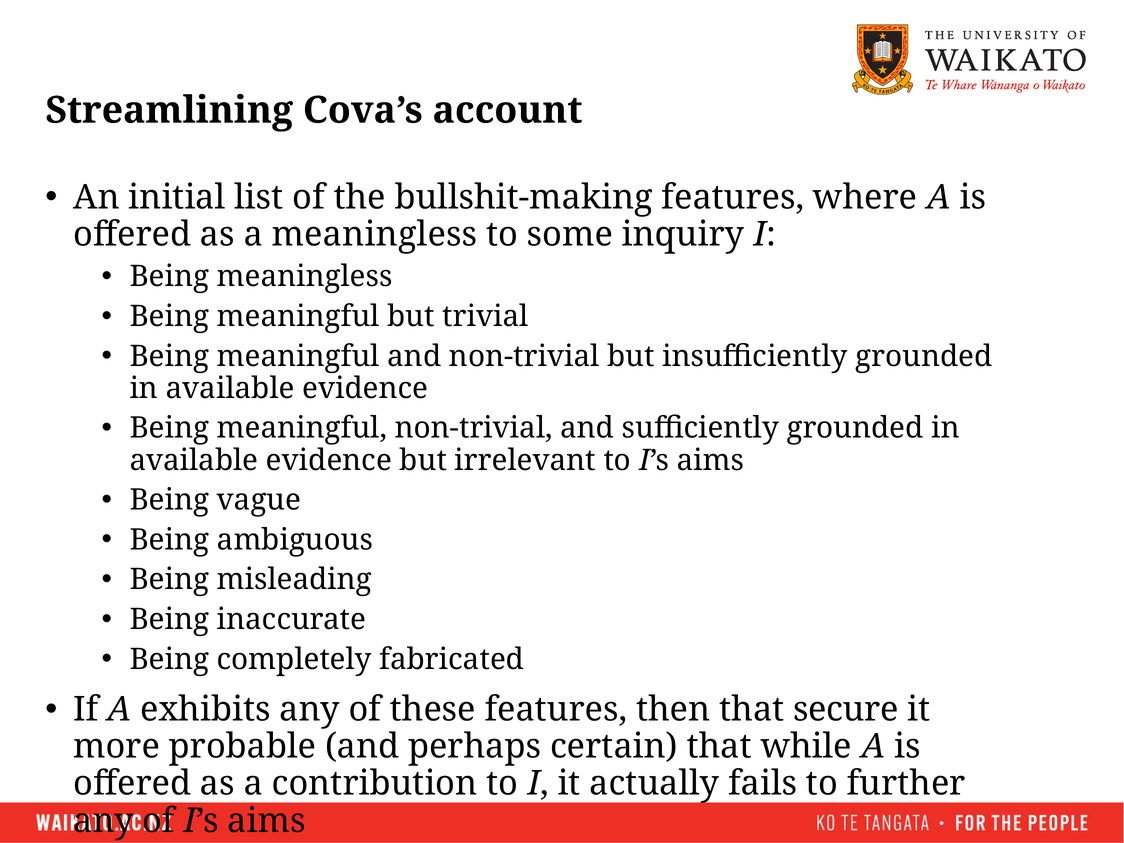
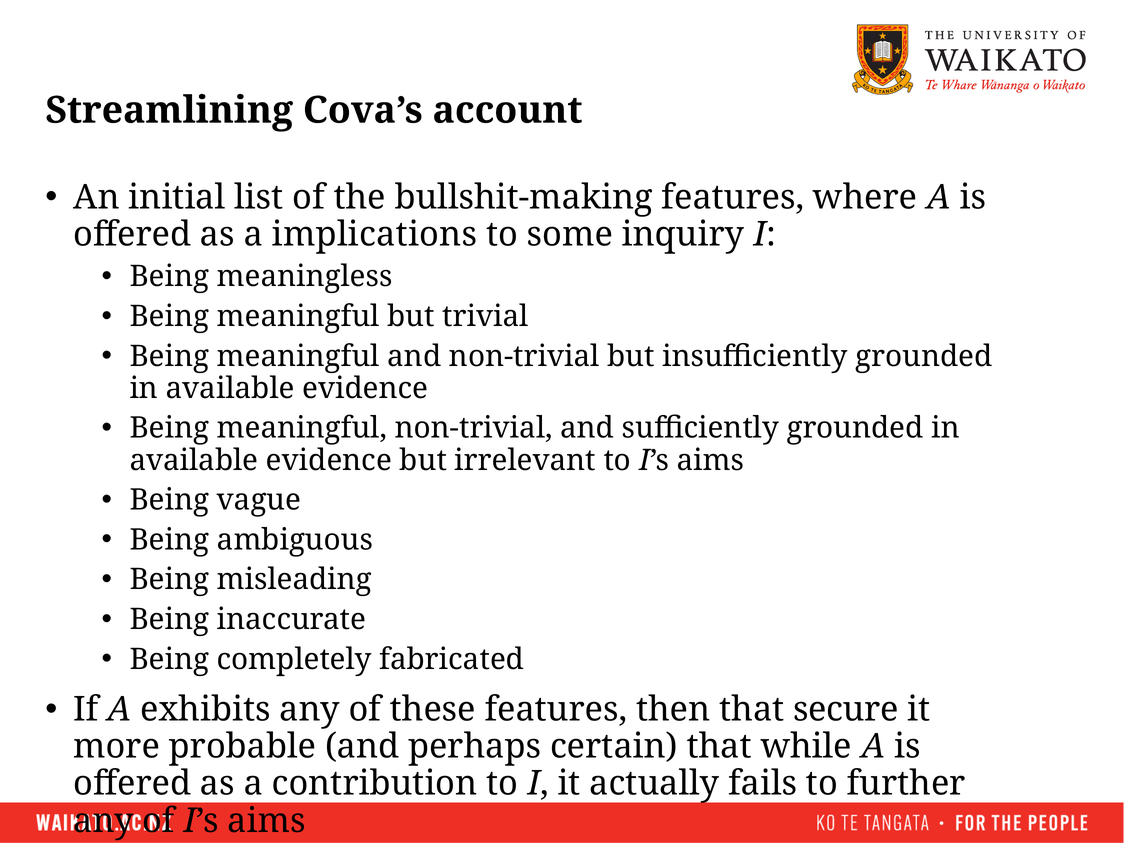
a meaningless: meaningless -> implications (375, 234)
